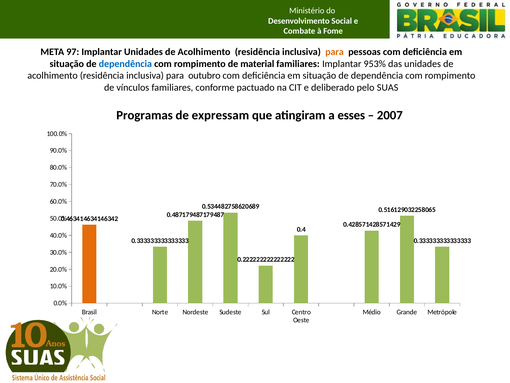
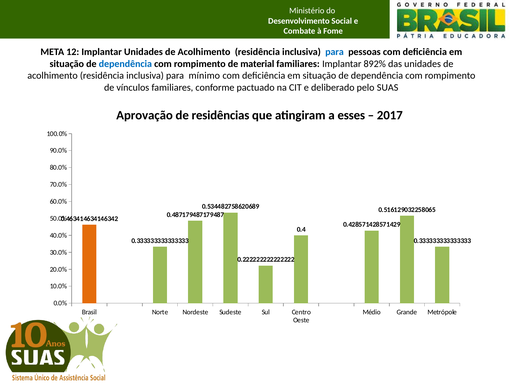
97: 97 -> 12 (73, 52)
para colour: orange -> blue (335, 52)
953%: 953% -> 892% (375, 64)
outubro: outubro -> mínimo (204, 76)
Programas: Programas -> Aprovação (145, 115)
expressam: expressam -> residências (221, 115)
2007: 2007 -> 2017 (390, 115)
